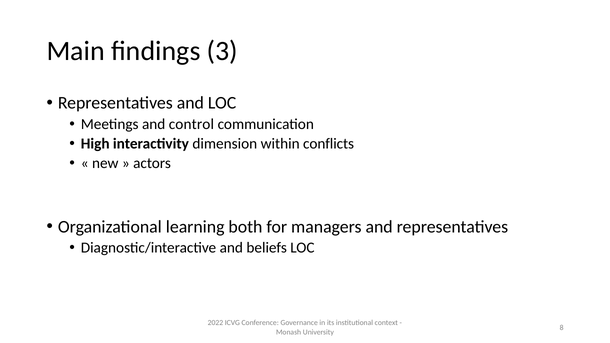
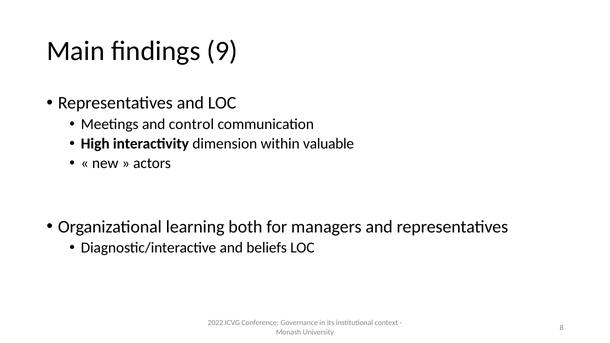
3: 3 -> 9 (222, 51)
conflicts: conflicts -> valuable (329, 144)
